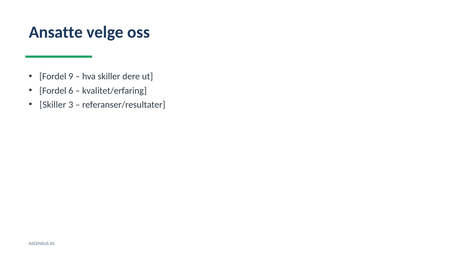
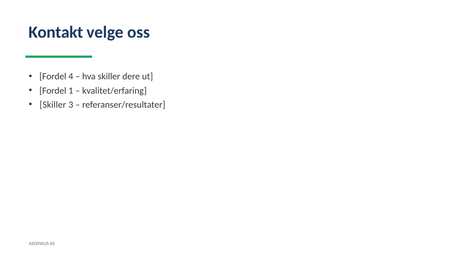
Ansatte: Ansatte -> Kontakt (56, 32)
9: 9 -> 4 (71, 77)
6: 6 -> 1 (71, 91)
